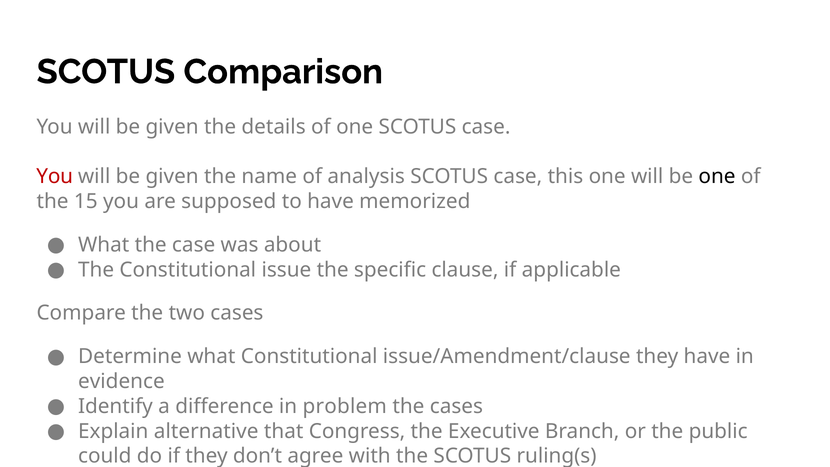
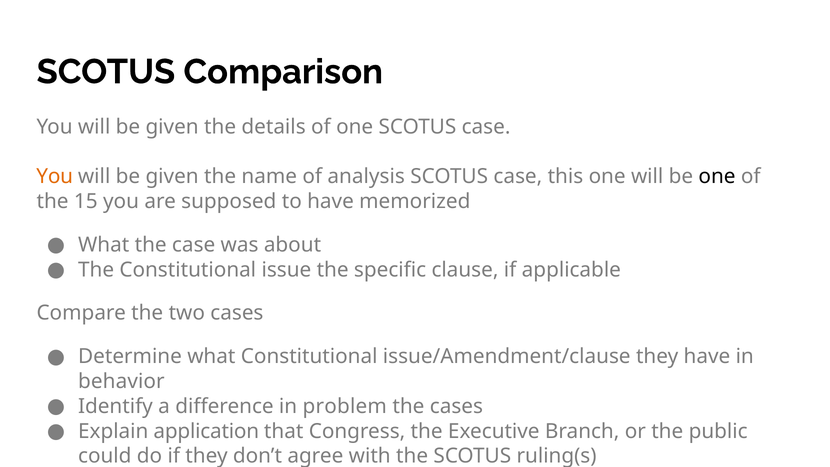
You colour: red -> orange (55, 177)
evidence: evidence -> behavior (121, 381)
alternative: alternative -> application (206, 431)
